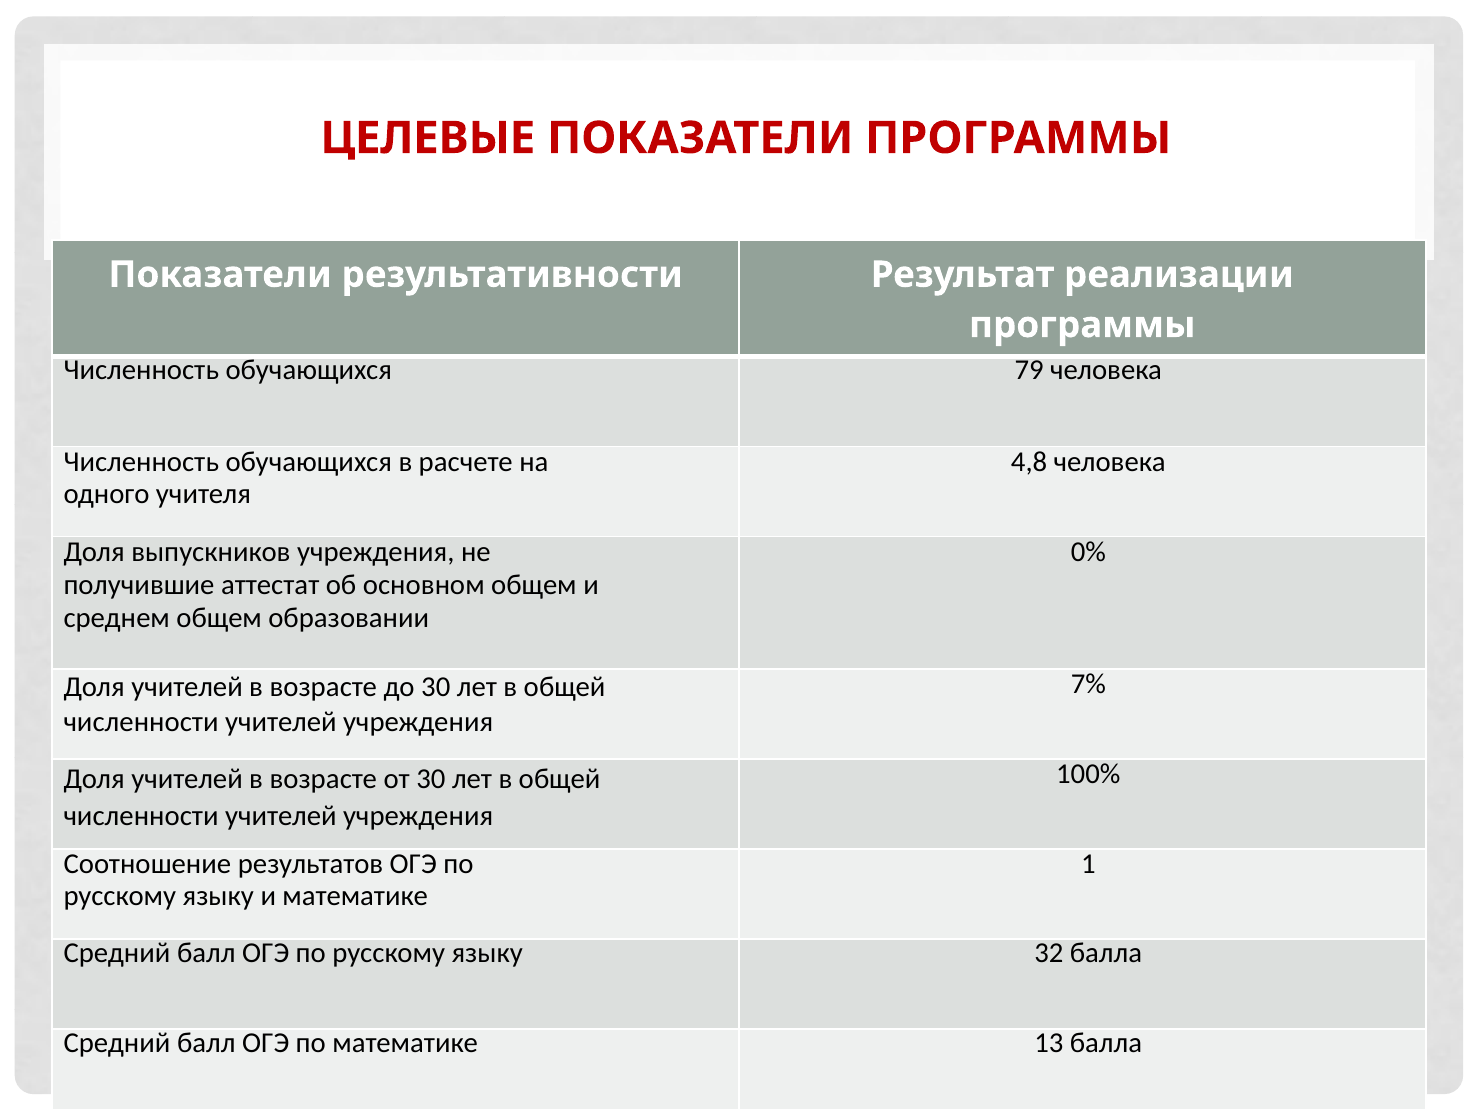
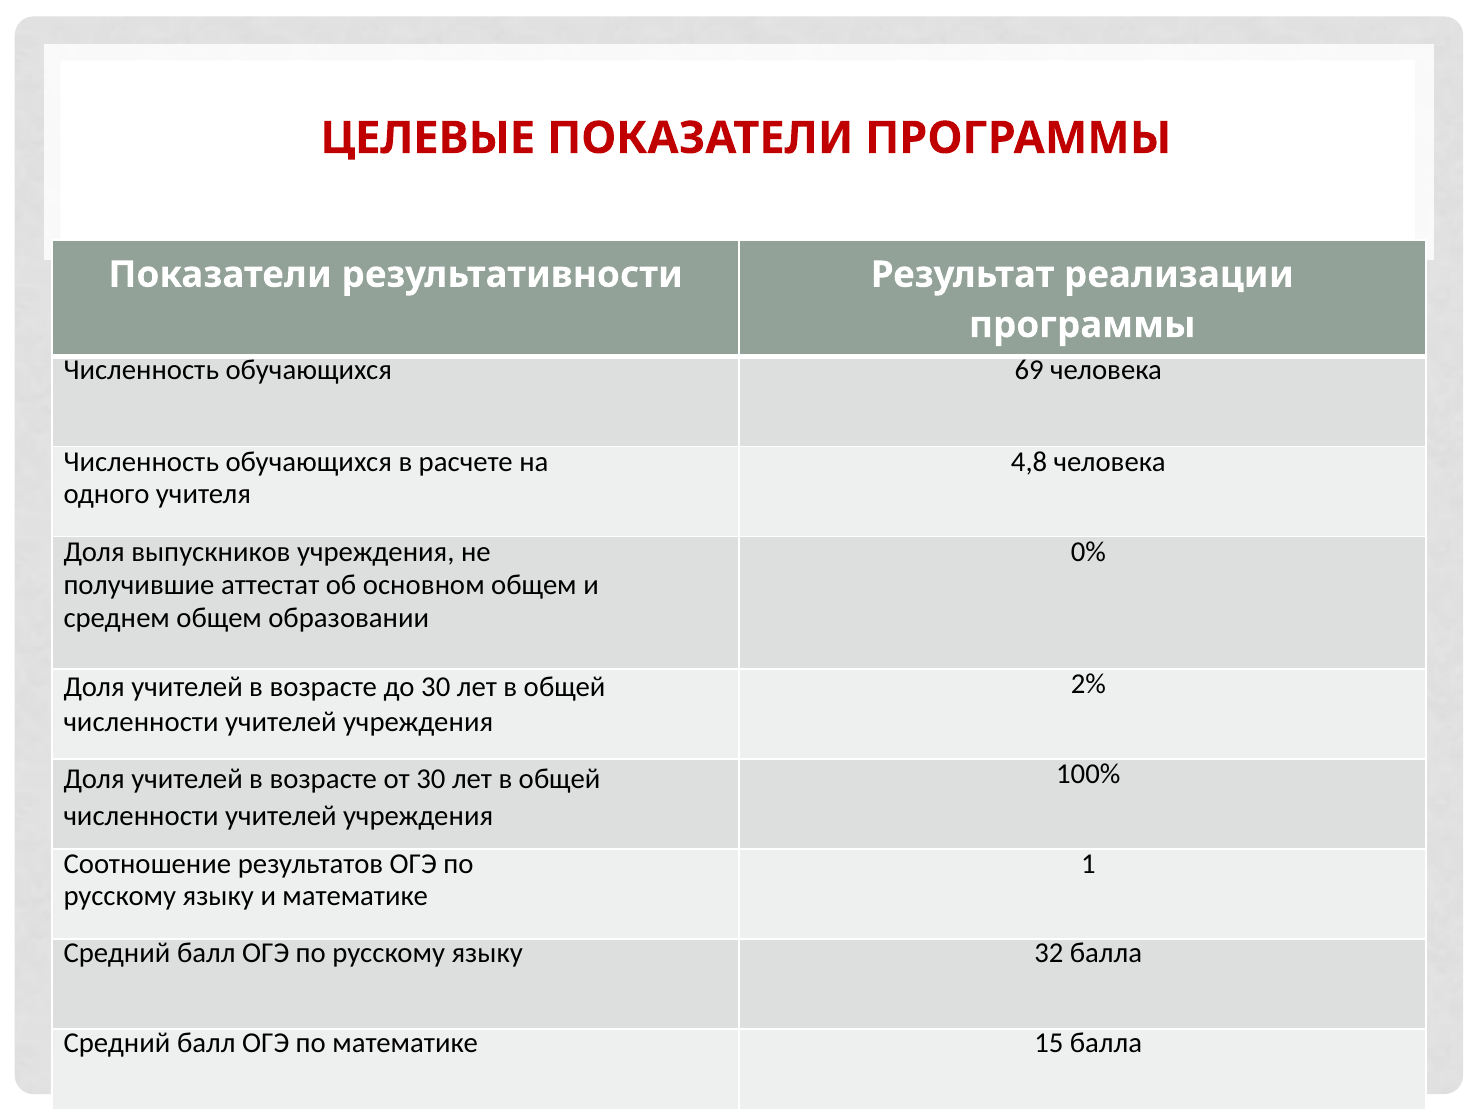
79: 79 -> 69 (1029, 370)
7%: 7% -> 2% (1088, 684)
13: 13 -> 15 (1049, 1042)
